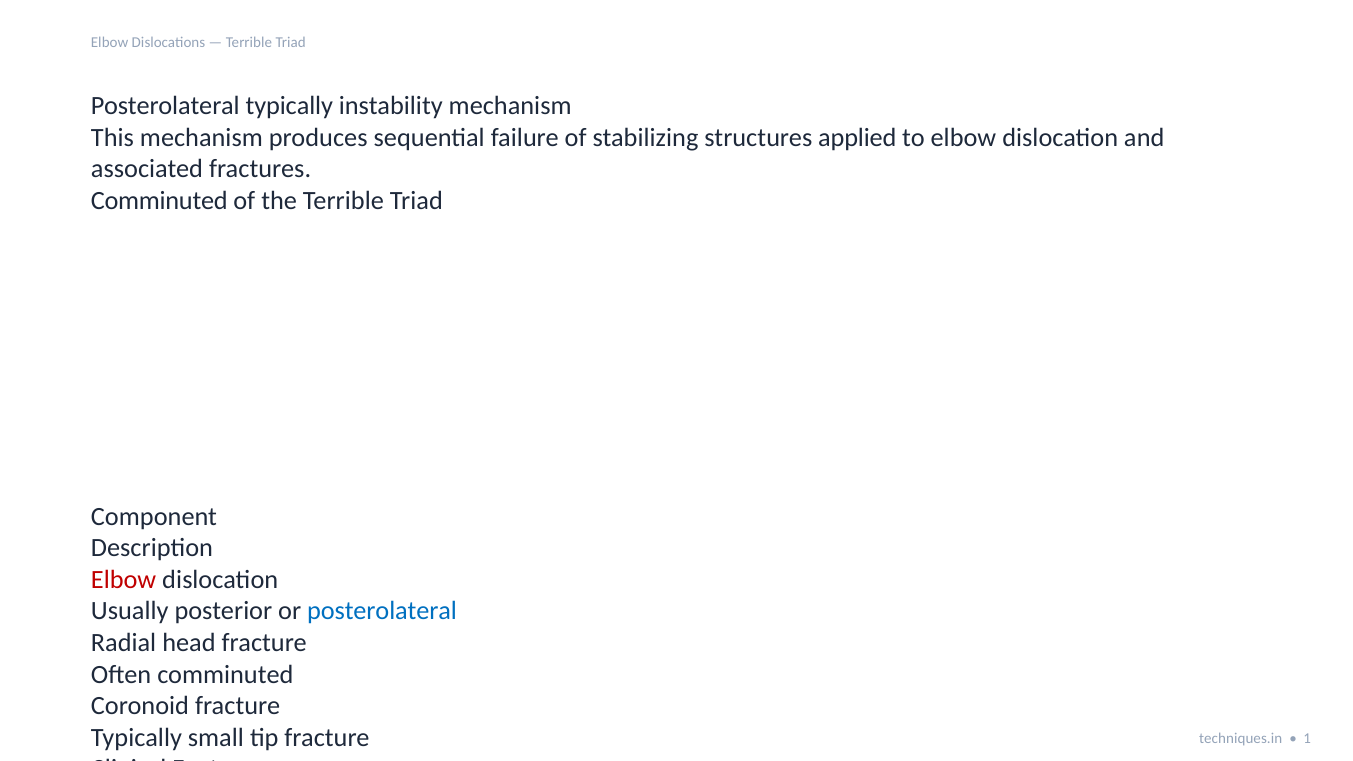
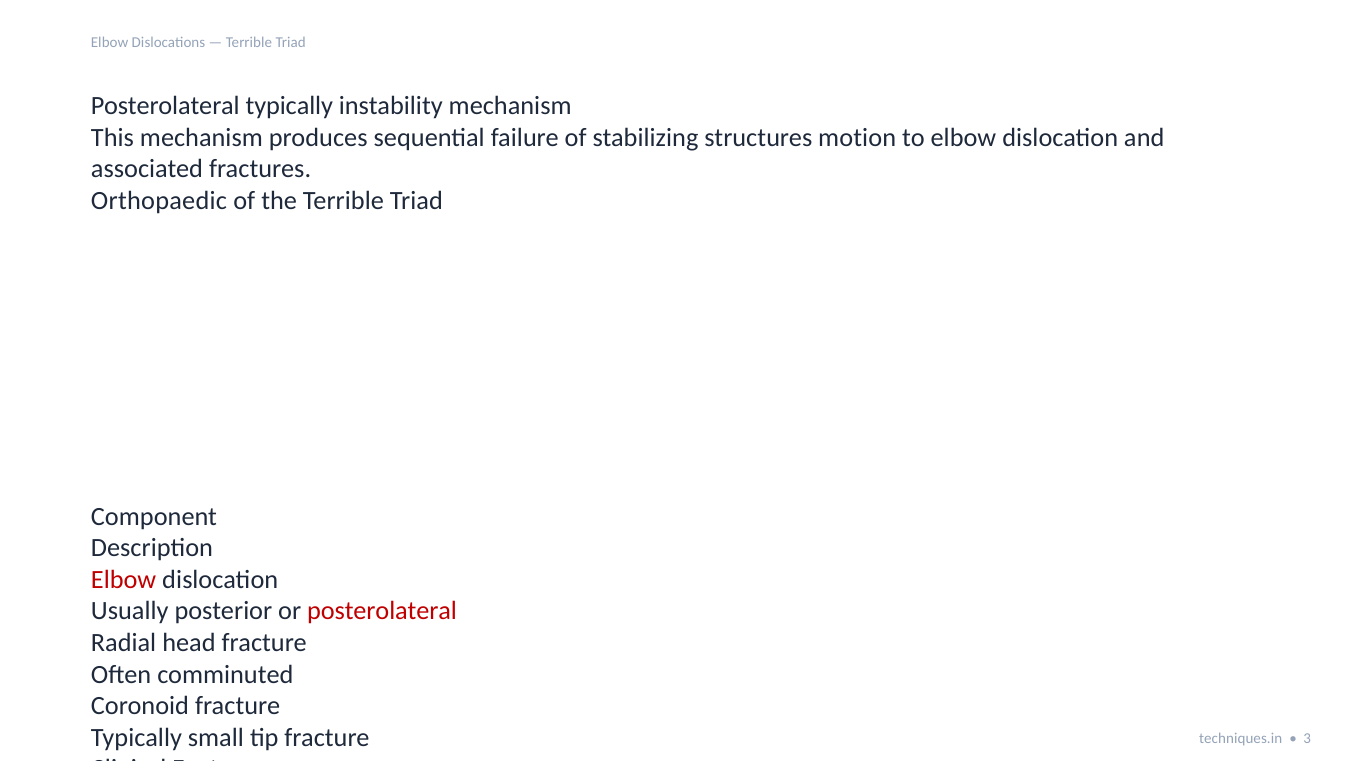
structures applied: applied -> motion (857, 138)
Comminuted: Comminuted -> Orthopaedic (159, 201)
posterolateral colour: blue -> red (382, 611)
1: 1 -> 3 (1307, 738)
